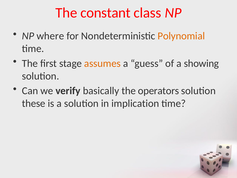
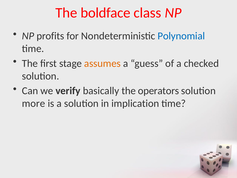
constant: constant -> boldface (106, 13)
where: where -> profits (50, 36)
Polynomial colour: orange -> blue (181, 36)
showing: showing -> checked (201, 63)
these: these -> more (34, 103)
